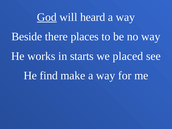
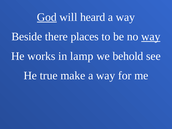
way underline: none -> present (151, 37)
starts: starts -> lamp (82, 56)
placed: placed -> behold (128, 56)
find: find -> true (49, 76)
